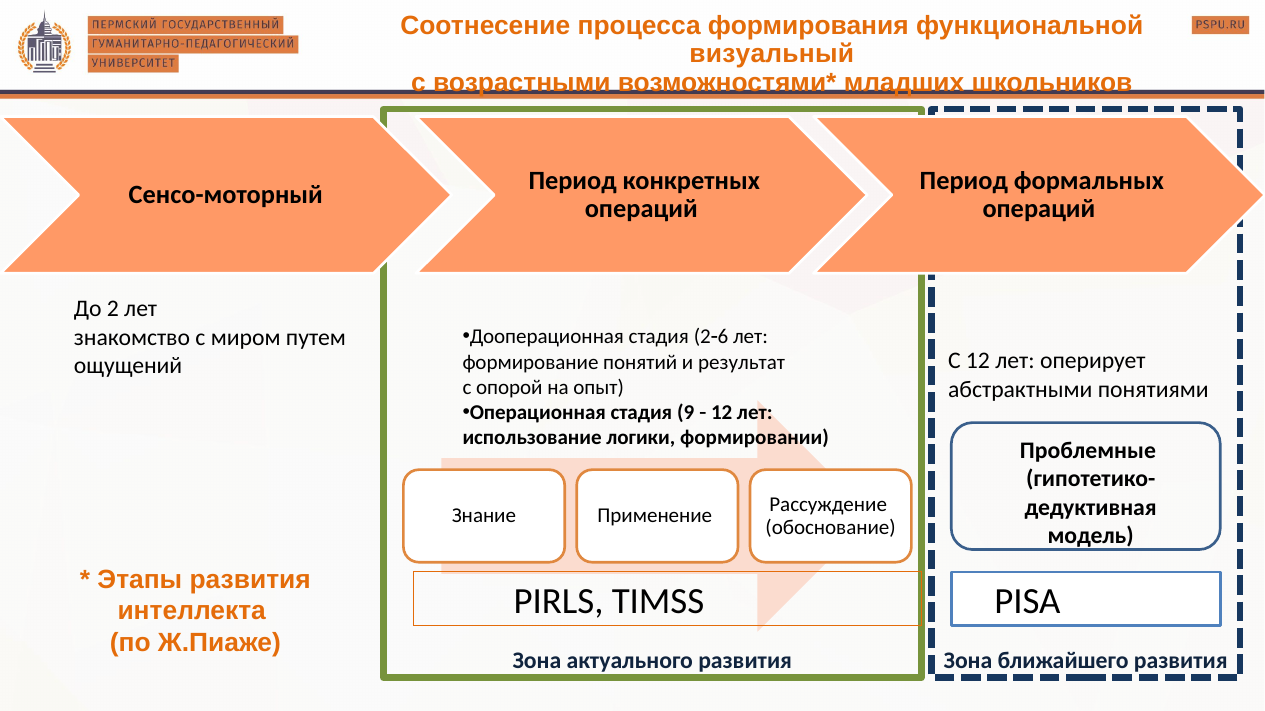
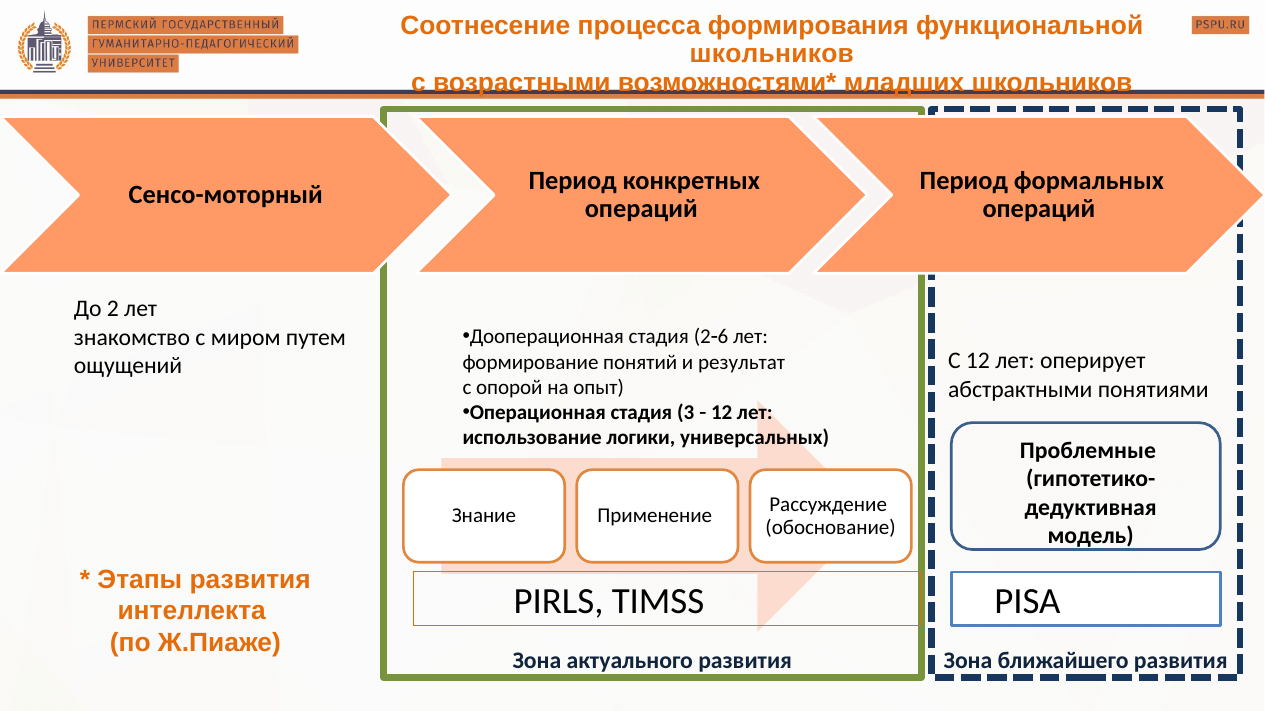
визуальный: визуальный -> школьников (772, 54)
9: 9 -> 3 (686, 413)
формировании: формировании -> универсальных (755, 438)
